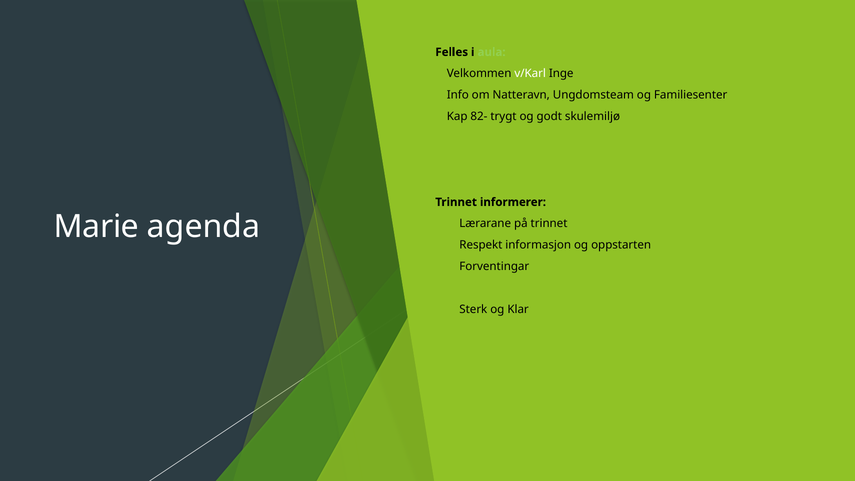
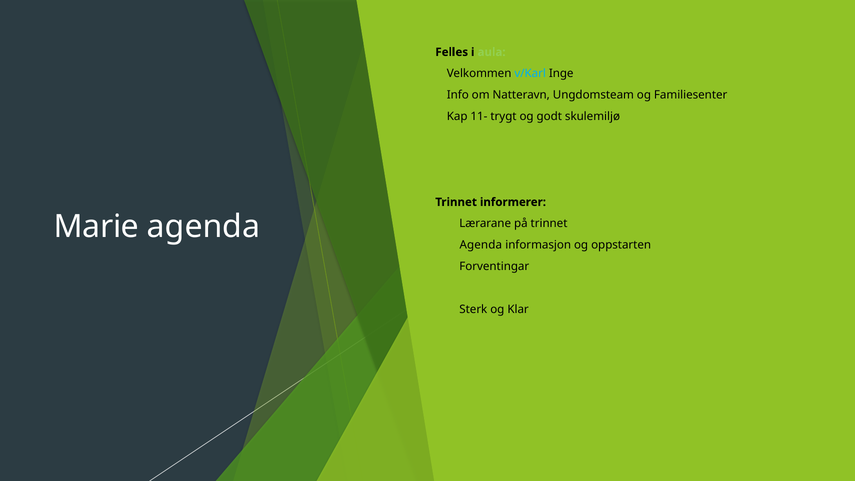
v/Karl colour: white -> light blue (530, 74)
82-: 82- -> 11- (479, 116)
Respekt: Respekt -> Agenda (481, 245)
